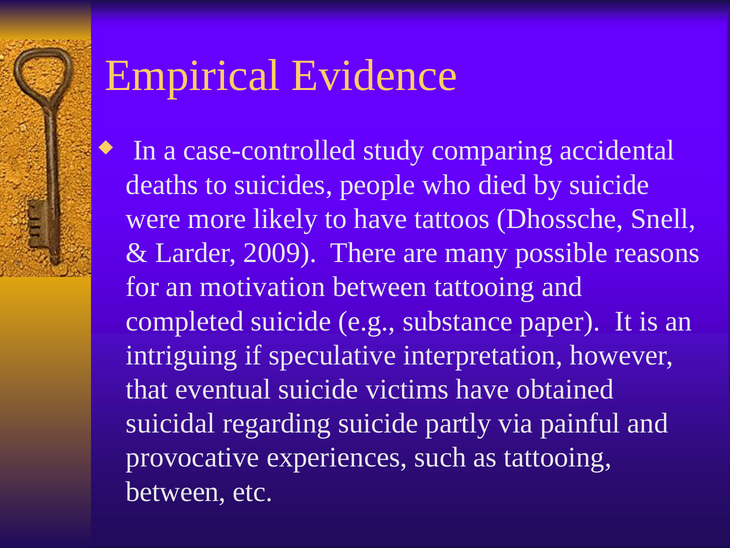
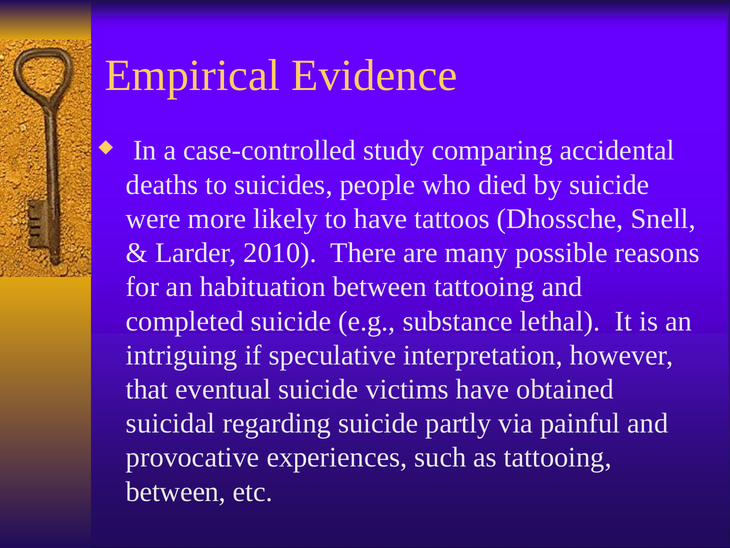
2009: 2009 -> 2010 (280, 253)
motivation: motivation -> habituation (263, 287)
paper: paper -> lethal (560, 321)
